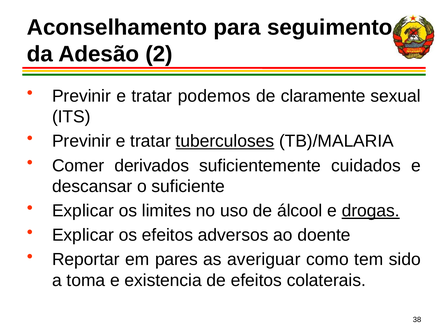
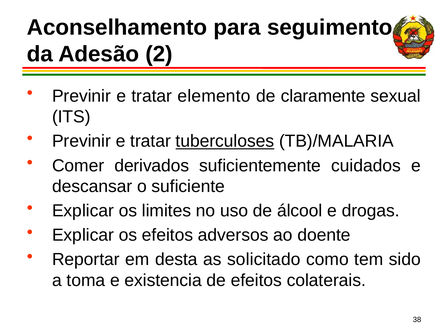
podemos: podemos -> elemento (214, 96)
drogas underline: present -> none (371, 211)
pares: pares -> desta (176, 260)
averiguar: averiguar -> solicitado (264, 260)
